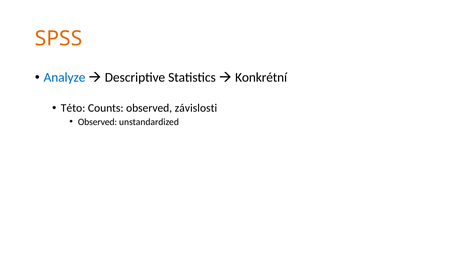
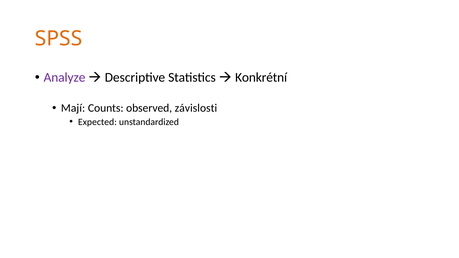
Analyze colour: blue -> purple (65, 78)
Této: Této -> Mají (73, 108)
Observed: Observed -> Expected (97, 122)
